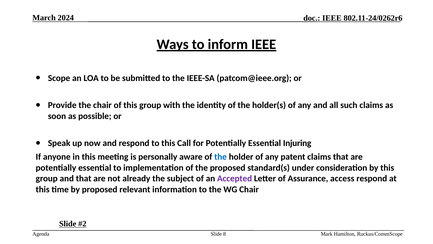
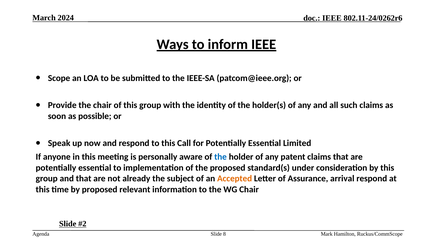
Injuring: Injuring -> Limited (297, 143)
Accepted colour: purple -> orange (235, 178)
access: access -> arrival (342, 178)
